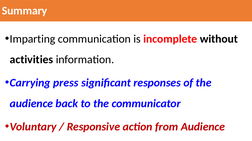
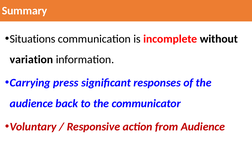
Imparting: Imparting -> Situations (33, 39)
activities: activities -> variation (31, 60)
